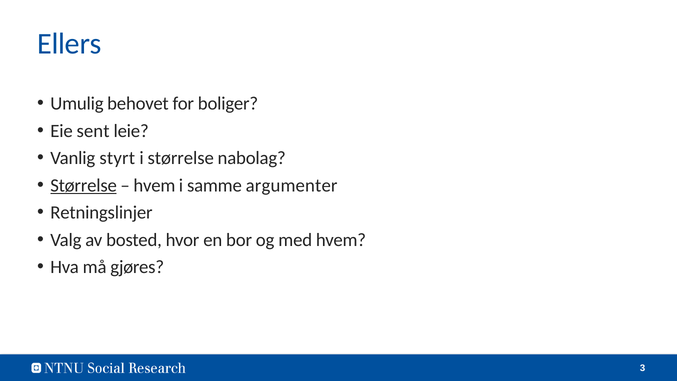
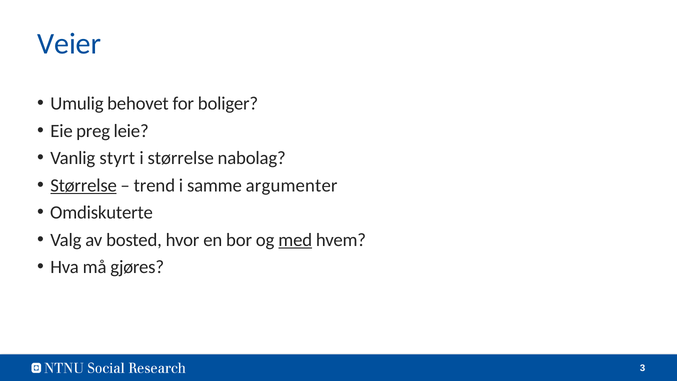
Ellers: Ellers -> Veier (69, 44)
sent: sent -> preg (93, 131)
hvem: hvem -> trend (154, 185)
Retningslinjer: Retningslinjer -> Omdiskuterte (101, 213)
med underline: none -> present (295, 240)
